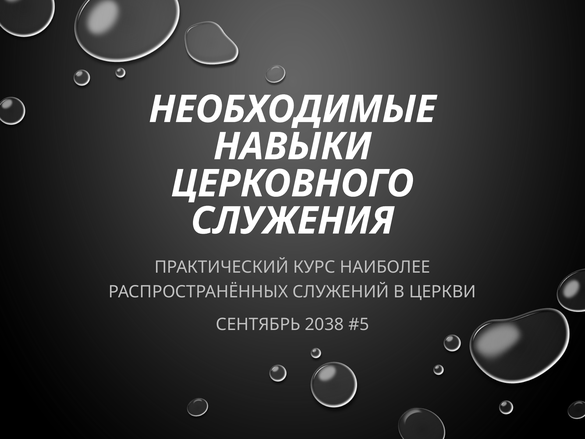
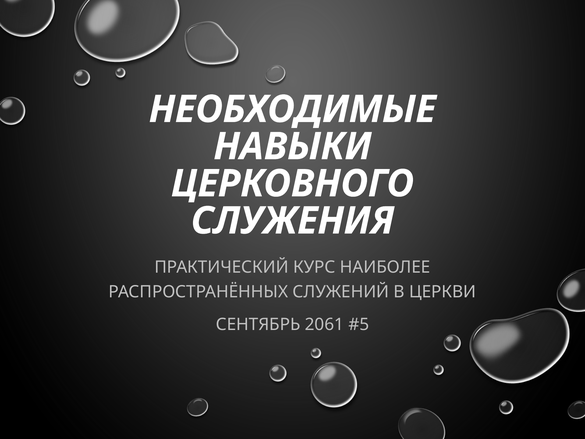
2038: 2038 -> 2061 (324, 324)
